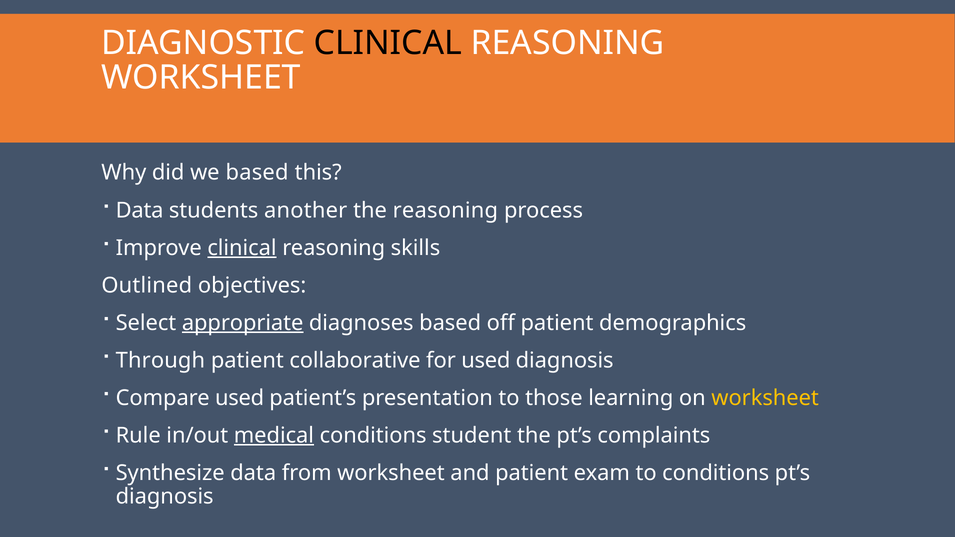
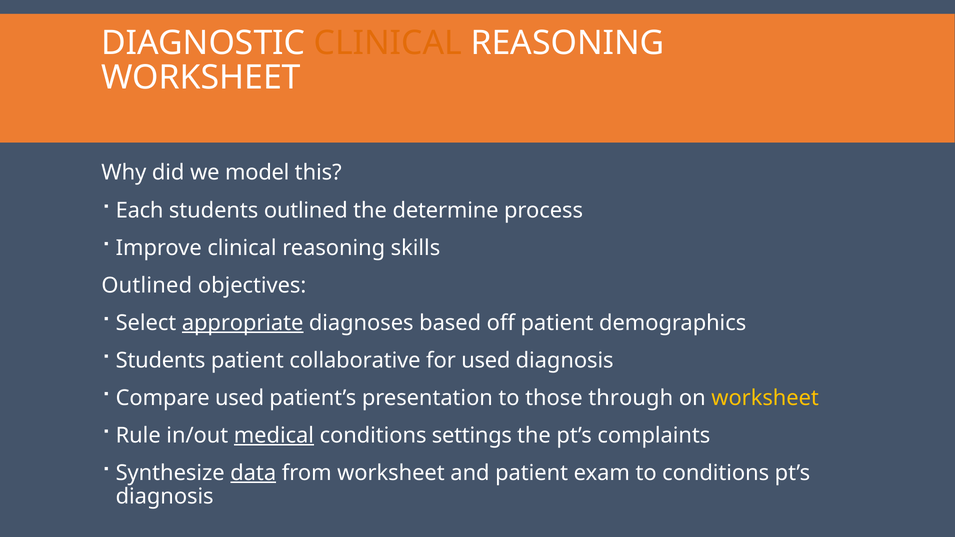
CLINICAL colour: black -> orange (388, 43)
we based: based -> model (257, 173)
Data: Data -> Each (140, 210)
students another: another -> outlined (306, 210)
the reasoning: reasoning -> determine (446, 210)
clinical underline: present -> none (242, 248)
Through: Through -> Students (161, 360)
learning: learning -> through (631, 398)
student: student -> settings (472, 436)
data underline: none -> present (253, 473)
